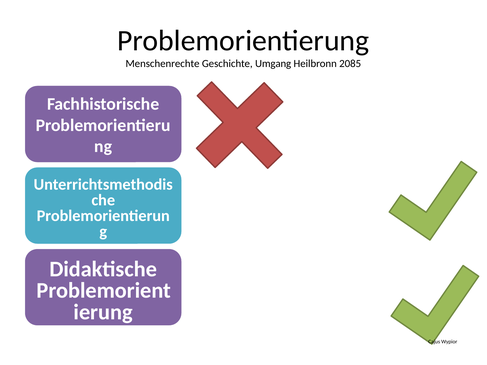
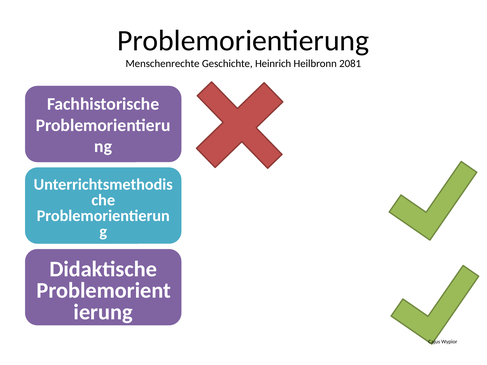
Umgang: Umgang -> Heinrich (273, 64)
2085: 2085 -> 2081 (350, 64)
